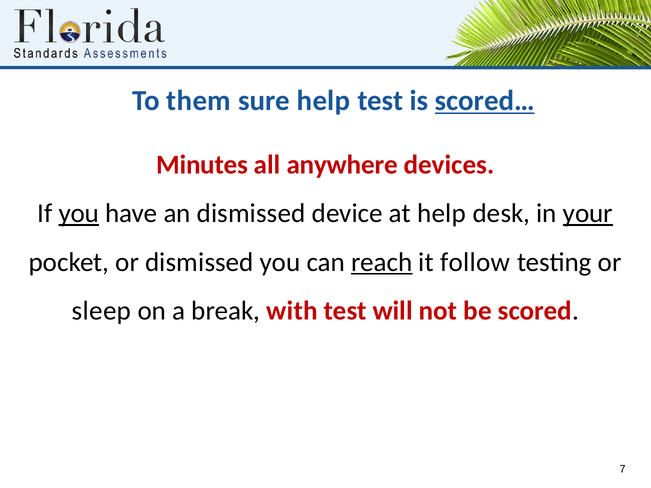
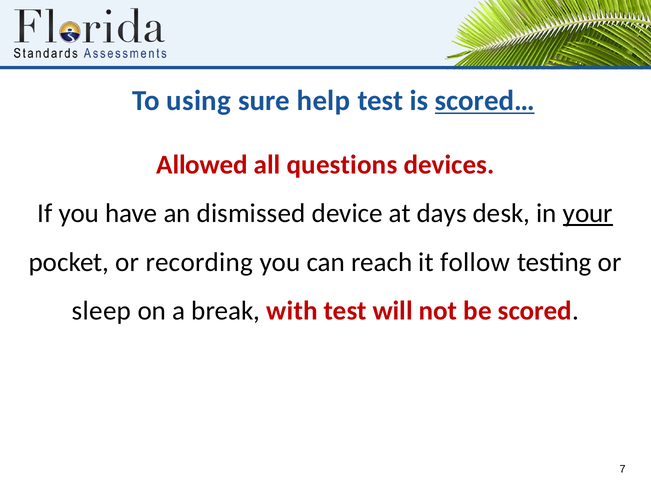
them: them -> using (199, 101)
Minutes: Minutes -> Allowed (202, 165)
anywhere: anywhere -> questions (342, 165)
you underline: present -> none (79, 213)
at help: help -> days (442, 213)
or dismissed: dismissed -> recording (199, 262)
reach underline: present -> none (382, 262)
